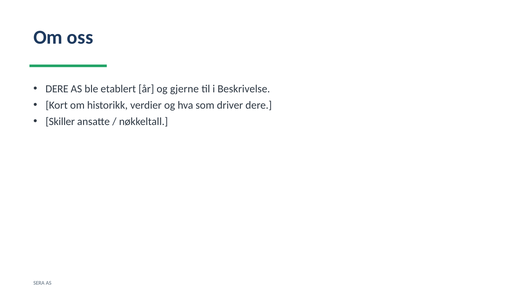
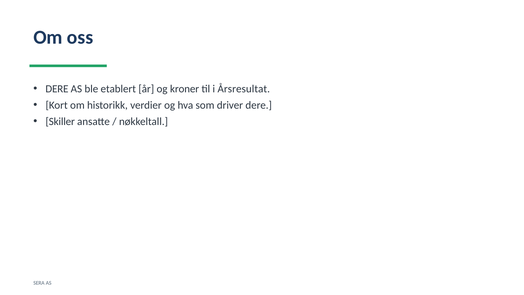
gjerne: gjerne -> kroner (185, 89)
Beskrivelse: Beskrivelse -> Årsresultat (244, 89)
